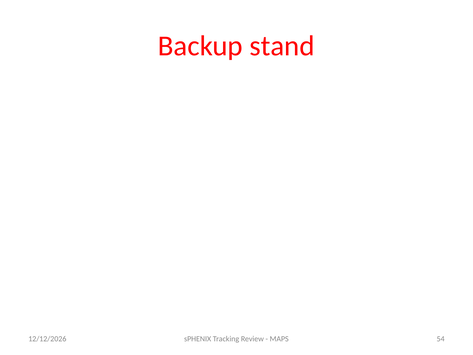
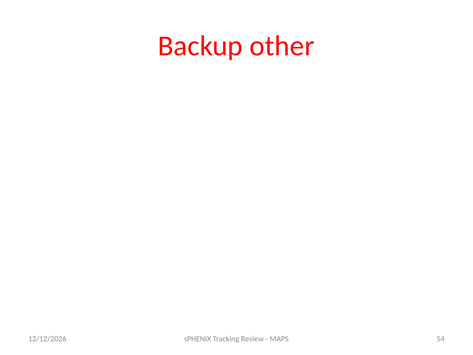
stand: stand -> other (282, 46)
